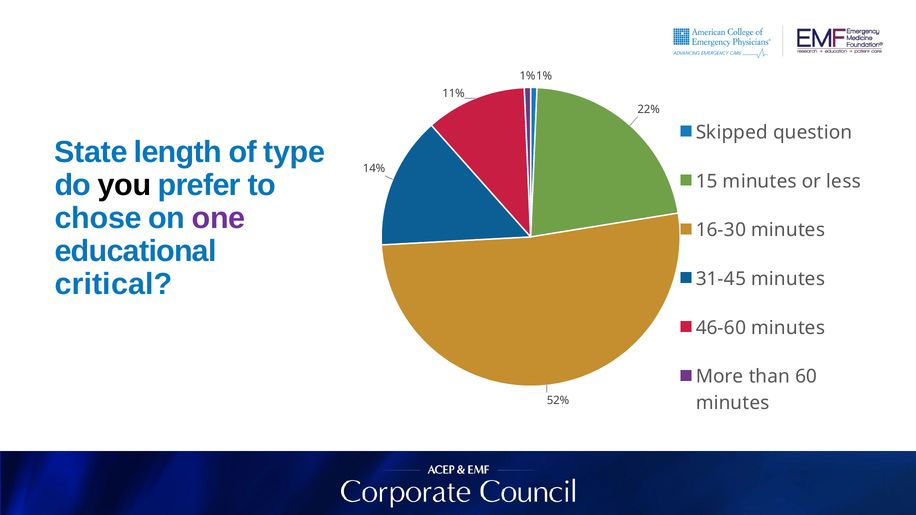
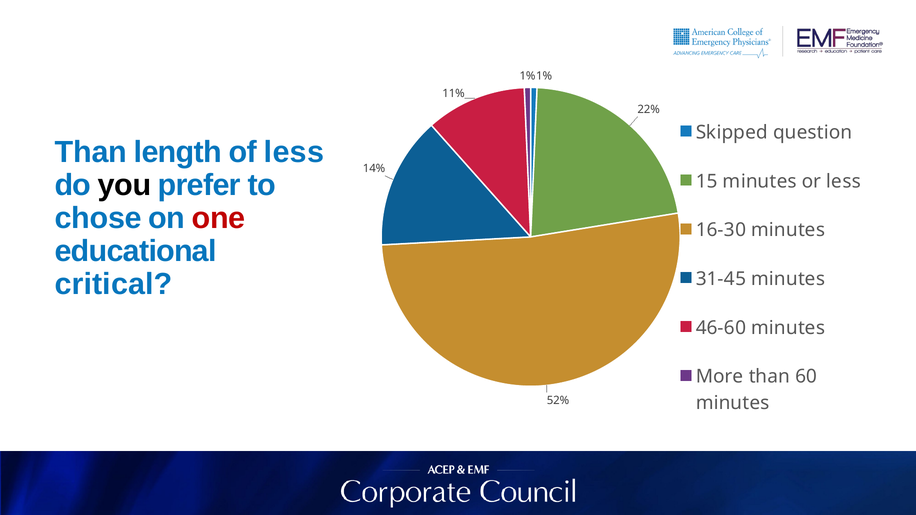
State: State -> Than (91, 152)
of type: type -> less (294, 152)
one colour: purple -> red (219, 218)
